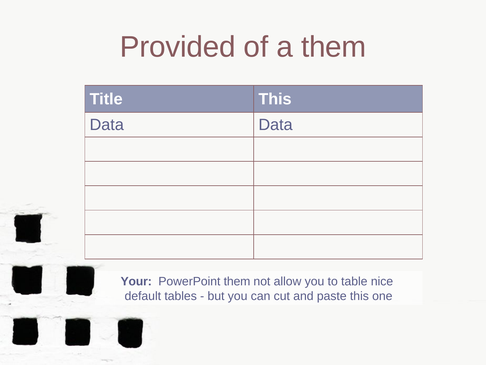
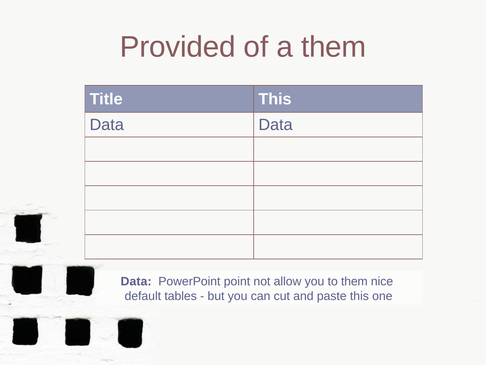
Your: Your -> Data (136, 281)
PowerPoint them: them -> point (237, 281)
to table: table -> them (354, 281)
